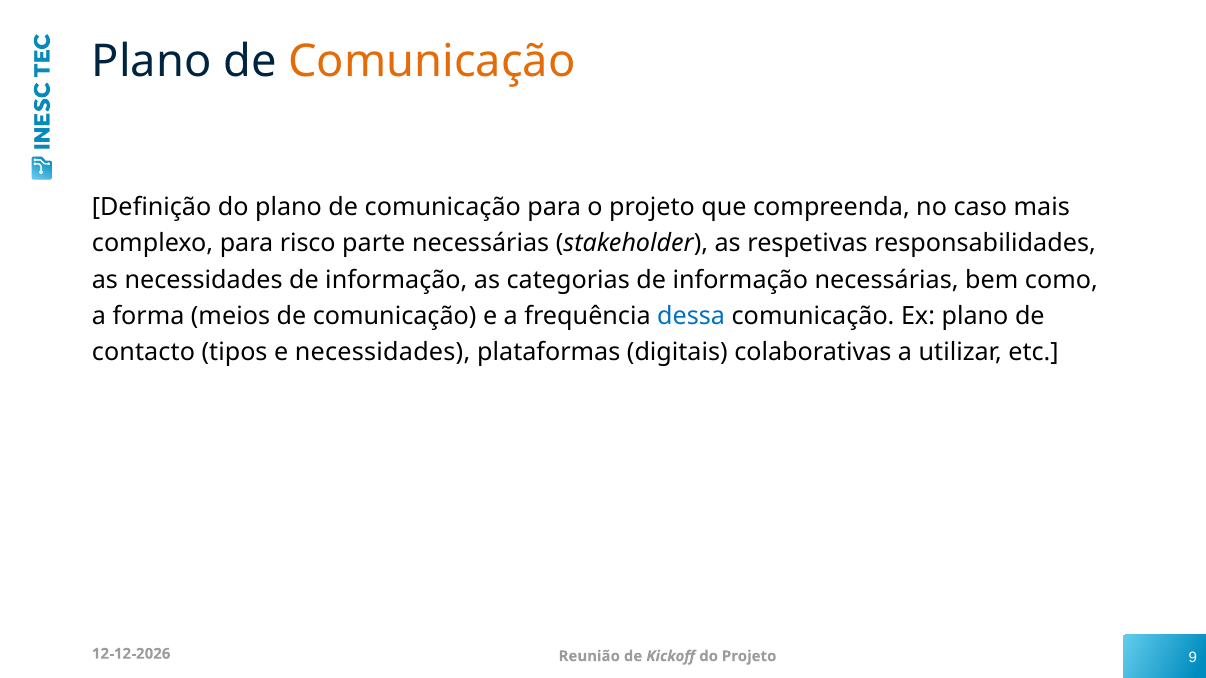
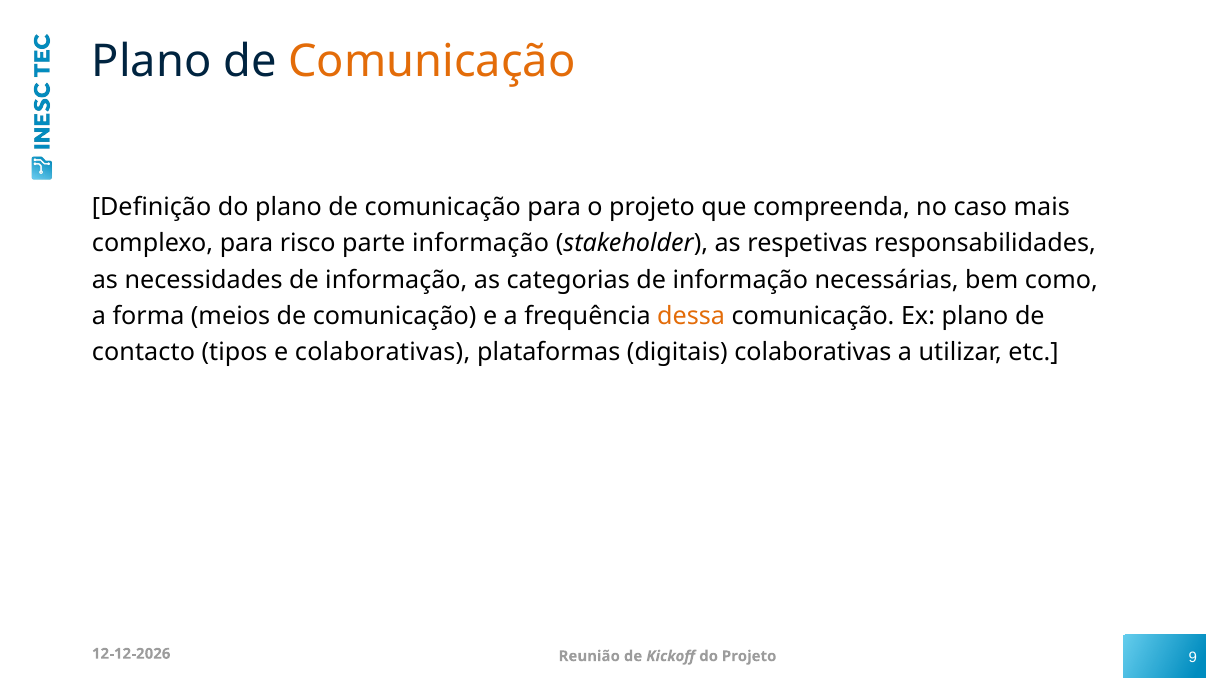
parte necessárias: necessárias -> informação (481, 244)
dessa colour: blue -> orange (691, 316)
e necessidades: necessidades -> colaborativas (383, 352)
